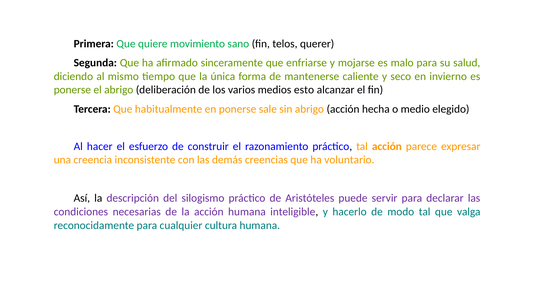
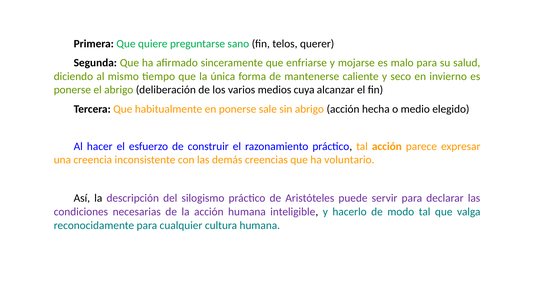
movimiento: movimiento -> preguntarse (198, 44)
esto: esto -> cuya (304, 90)
